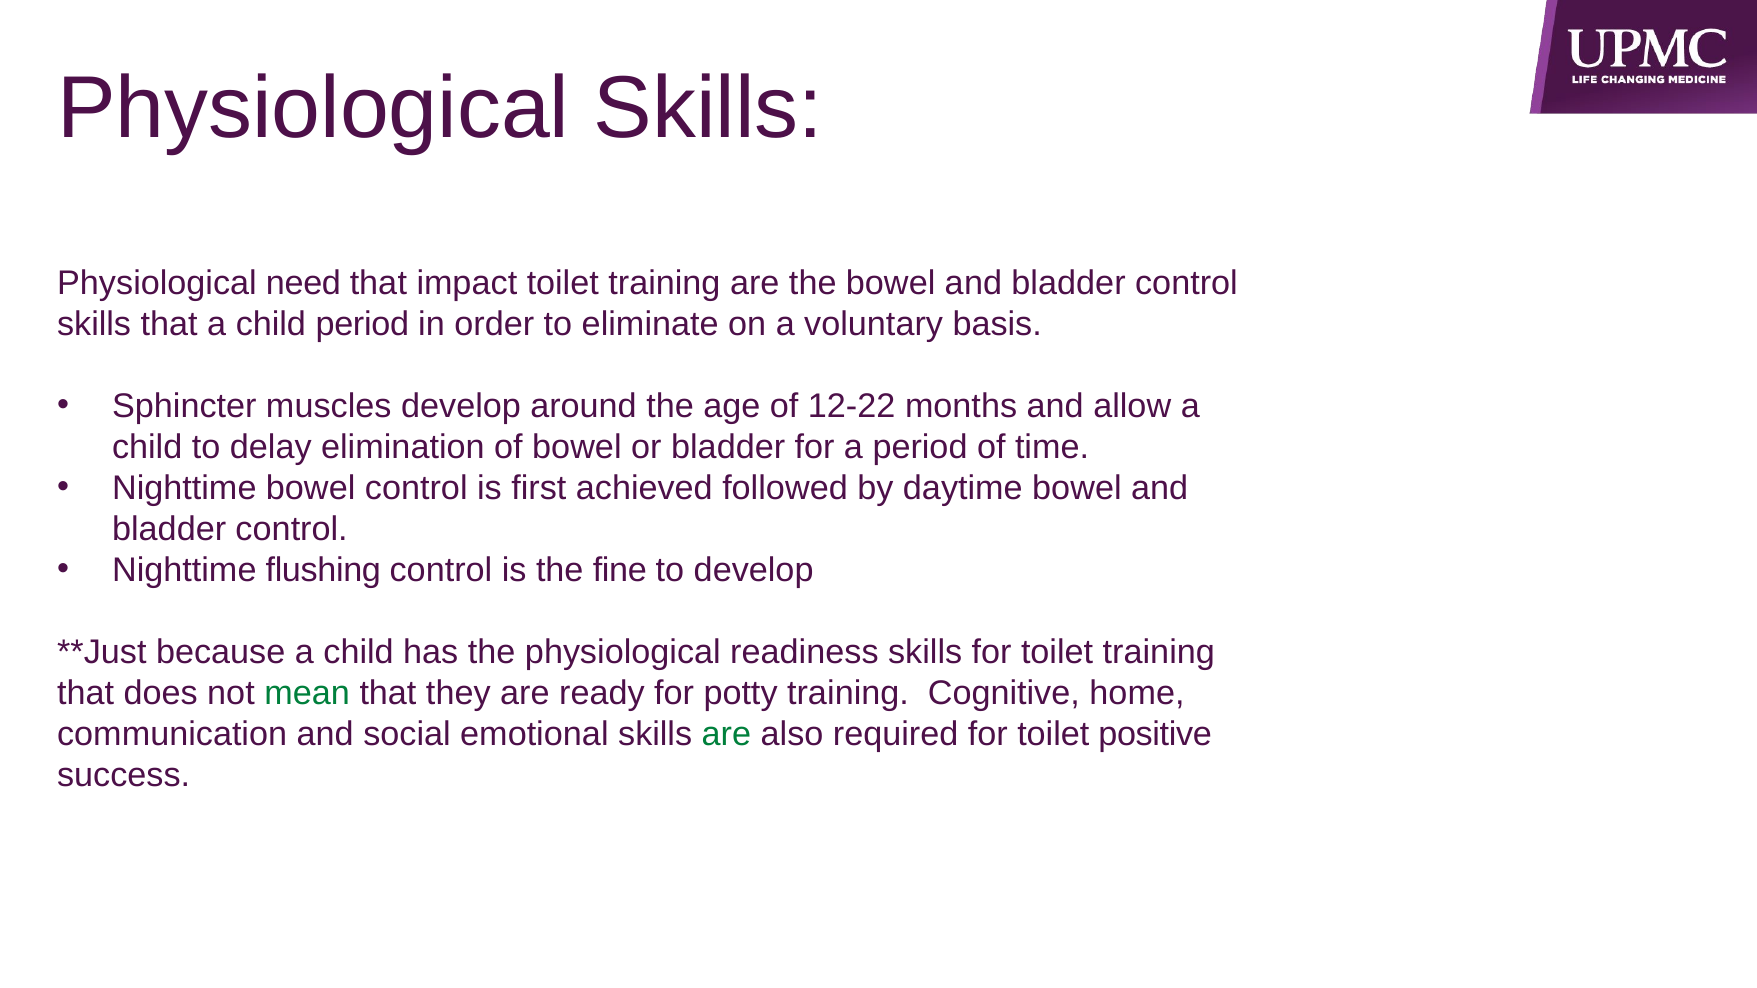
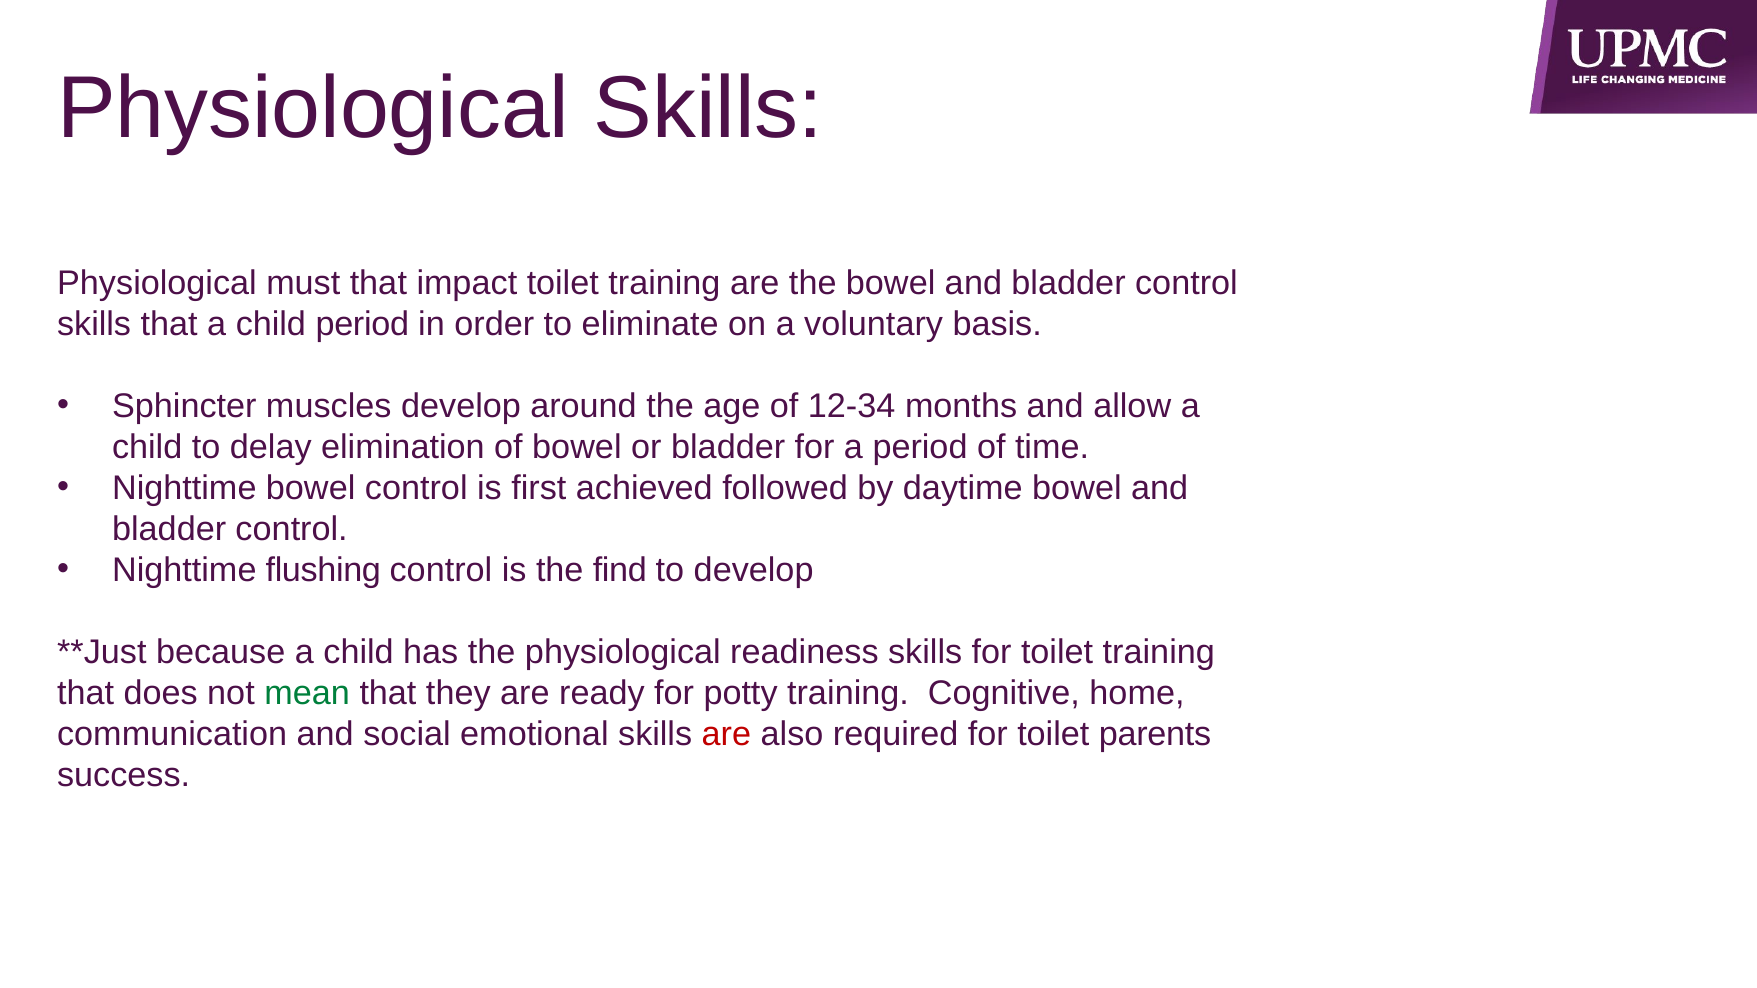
need: need -> must (303, 283)
12-22: 12-22 -> 12-34 (852, 406)
fine: fine -> find (620, 570)
are colour: green -> red (726, 734)
positive: positive -> parents (1155, 734)
